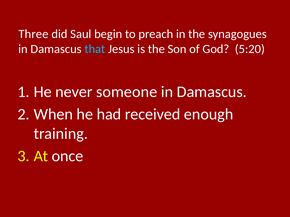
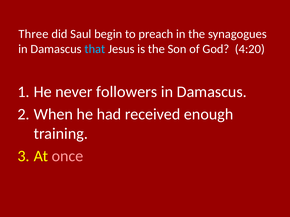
5:20: 5:20 -> 4:20 (250, 49)
someone: someone -> followers (127, 92)
once colour: white -> pink (67, 156)
